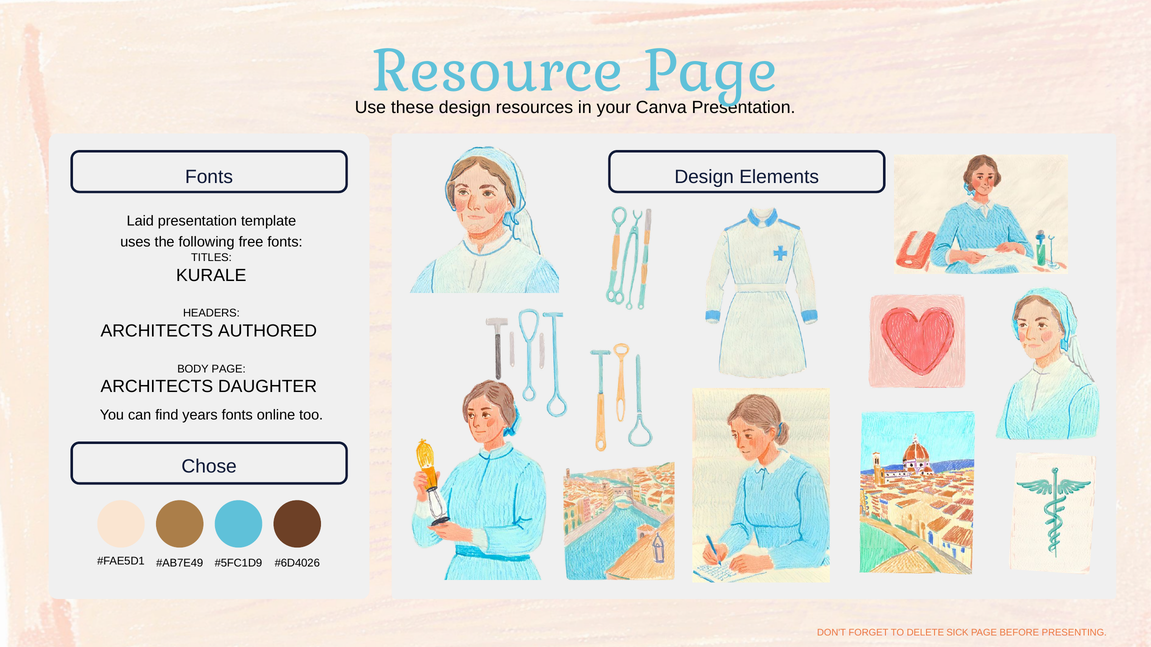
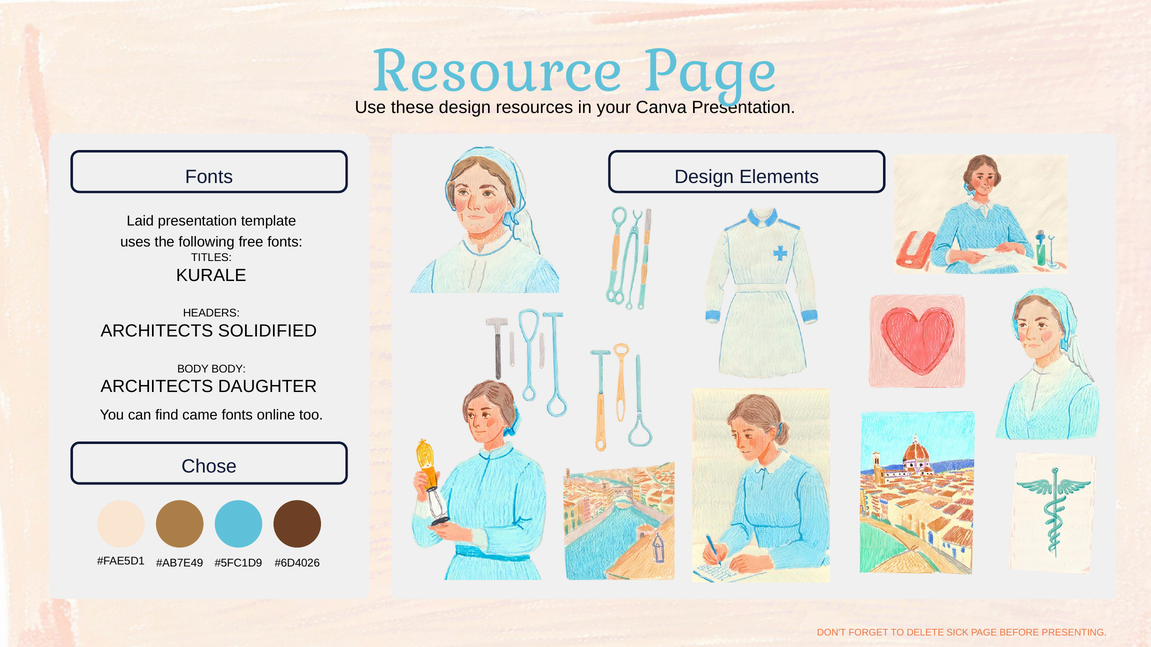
AUTHORED: AUTHORED -> SOLIDIFIED (267, 331)
BODY PAGE: PAGE -> BODY (229, 369)
years: years -> came (200, 416)
